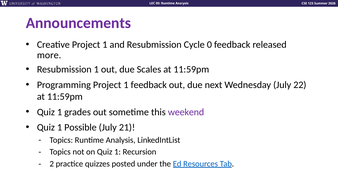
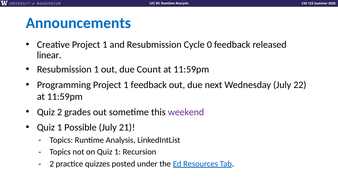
Announcements colour: purple -> blue (78, 23)
more: more -> linear (49, 55)
Scales: Scales -> Count (149, 69)
1: 1 -> 2 (60, 112)
